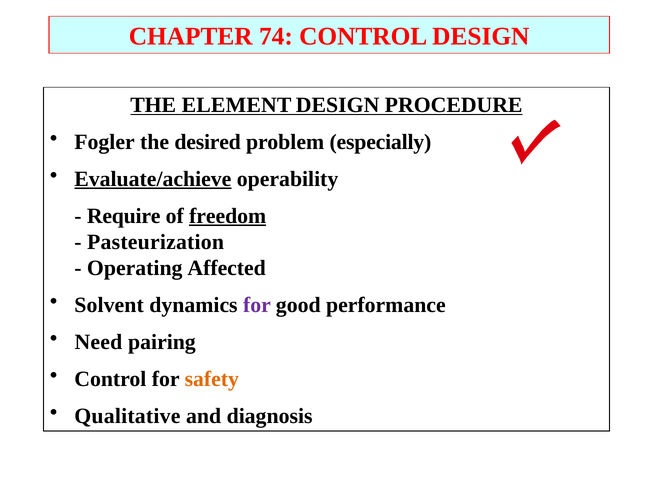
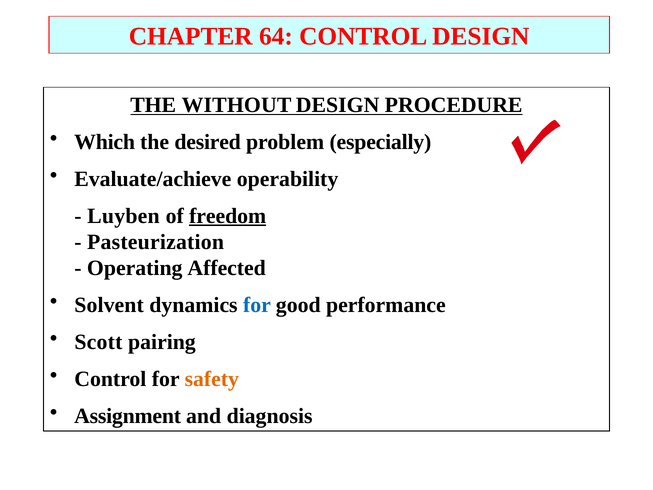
74: 74 -> 64 (276, 37)
ELEMENT: ELEMENT -> WITHOUT (237, 105)
Fogler: Fogler -> Which (105, 142)
Evaluate/achieve underline: present -> none (153, 179)
Require: Require -> Luyben (123, 216)
for colour: purple -> blue (257, 305)
Need: Need -> Scott (98, 342)
Qualitative: Qualitative -> Assignment (128, 416)
